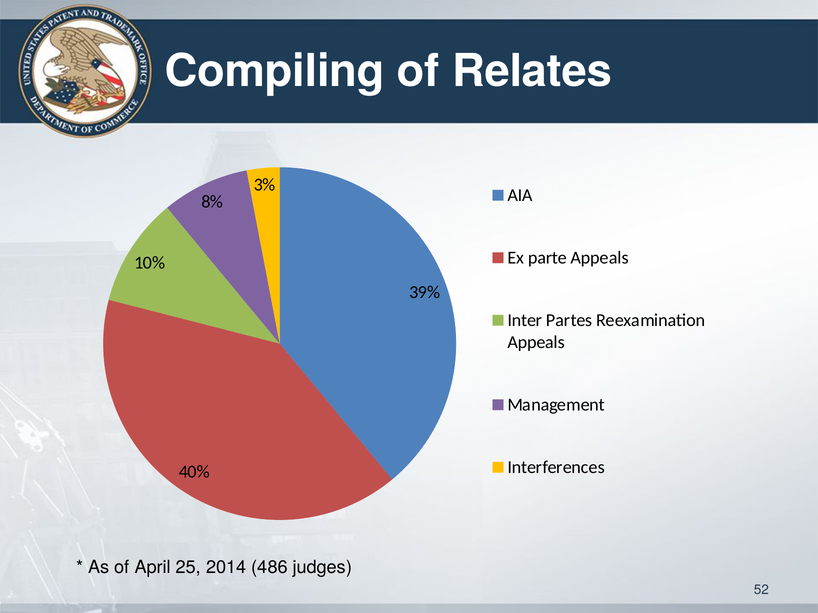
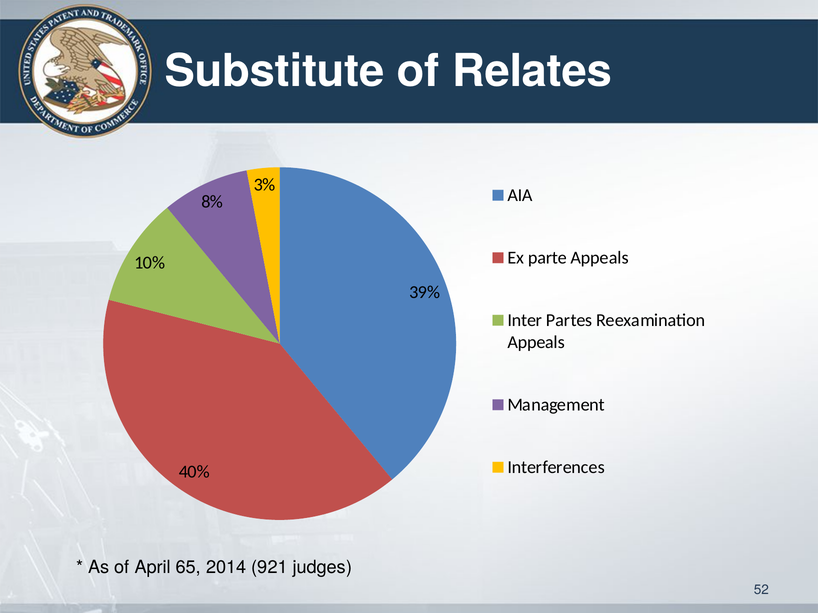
Compiling: Compiling -> Substitute (275, 71)
25: 25 -> 65 (188, 568)
486: 486 -> 921 (270, 568)
